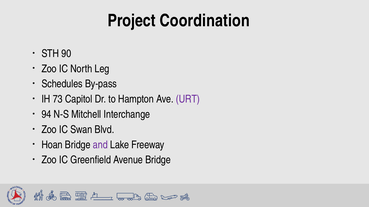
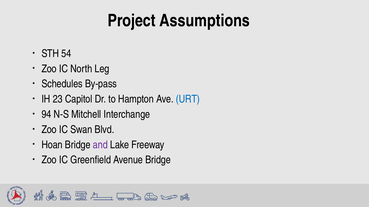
Coordination: Coordination -> Assumptions (205, 21)
90: 90 -> 54 (66, 54)
73: 73 -> 23 (58, 99)
URT colour: purple -> blue (188, 99)
